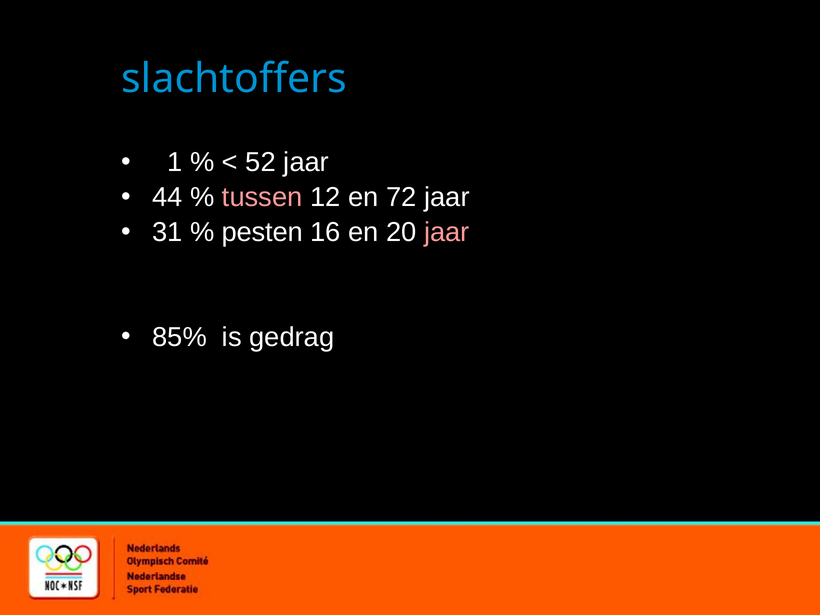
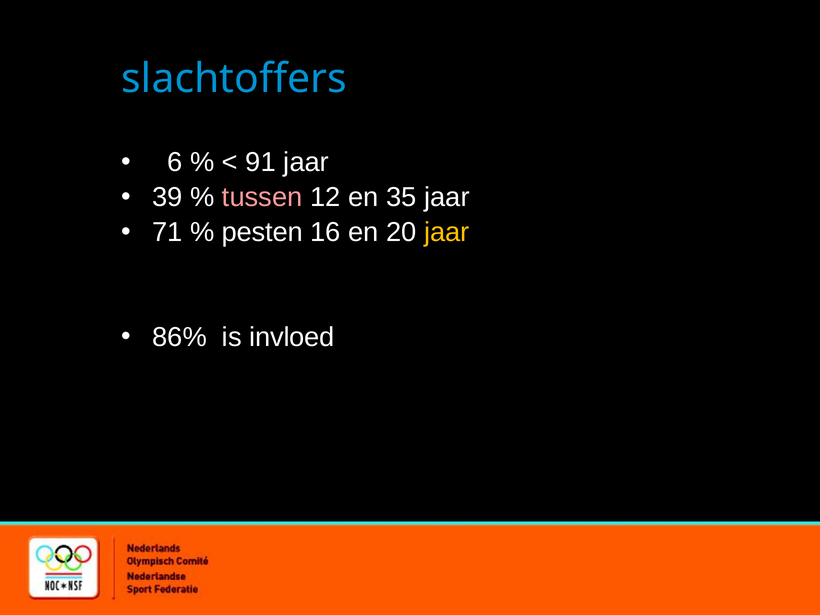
1: 1 -> 6 (175, 162)
52: 52 -> 91 (261, 162)
44: 44 -> 39 (167, 197)
72: 72 -> 35 (401, 197)
31: 31 -> 71 (167, 232)
jaar colour: pink -> yellow (447, 232)
85%: 85% -> 86% (179, 337)
gedrag: gedrag -> invloed (292, 337)
